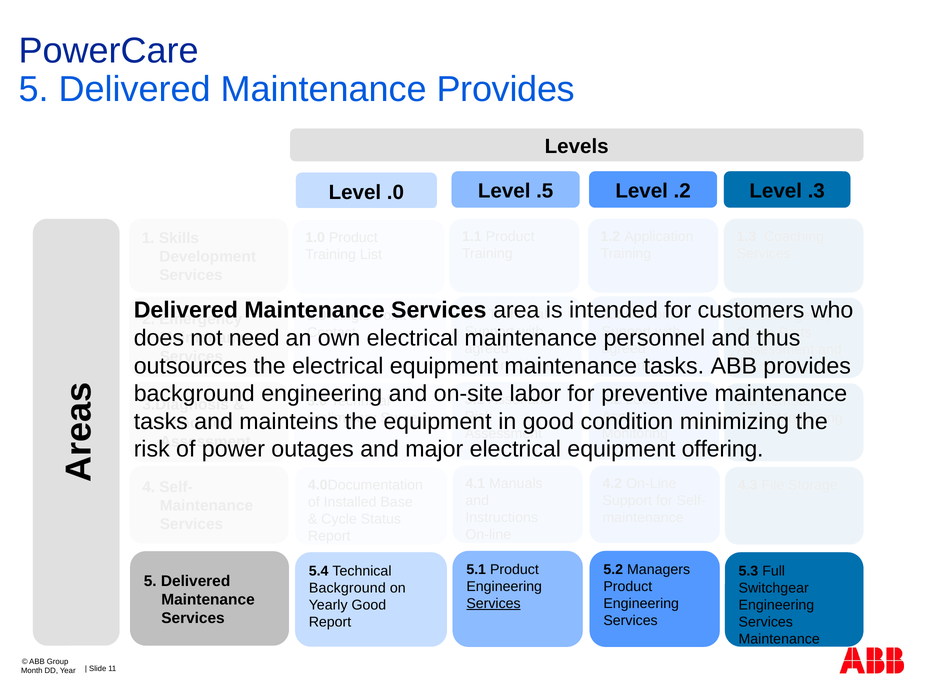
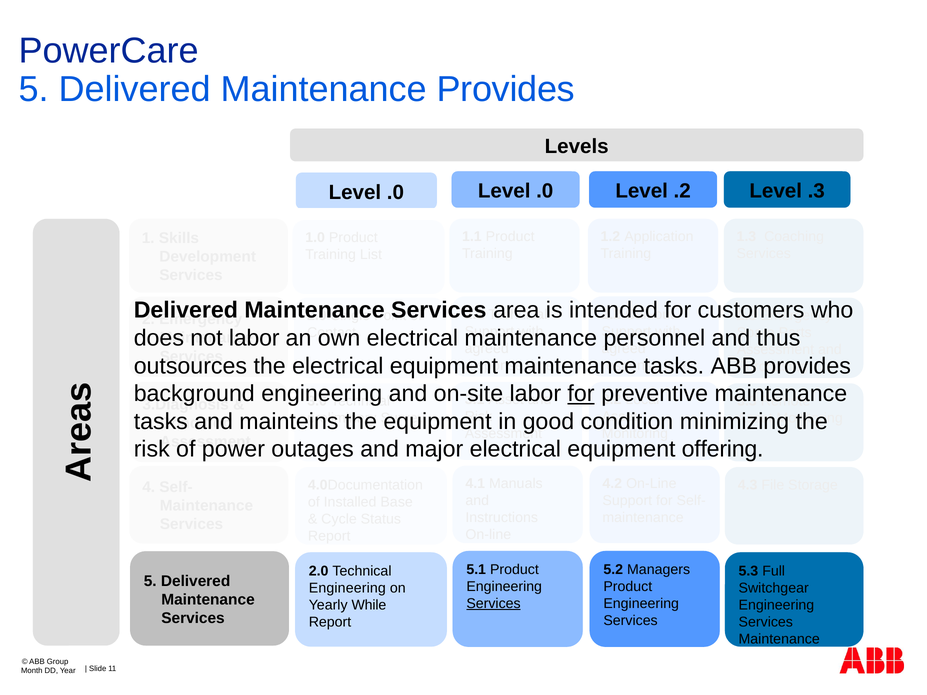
.0 Level .5: .5 -> .0 (545, 191)
need: need -> labor (254, 338)
for underline: none -> present (581, 394)
5.4: 5.4 -> 2.0 (319, 571)
Background: Background -> Engineering (347, 588)
Yearly Good: Good -> While (369, 605)
